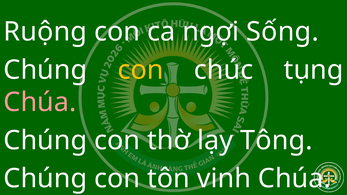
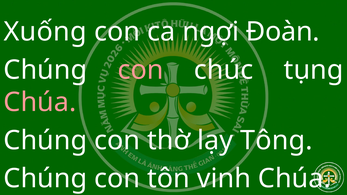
Ruộng: Ruộng -> Xuống (45, 32)
Sống: Sống -> Đoàn (283, 32)
con colour: yellow -> pink (141, 70)
